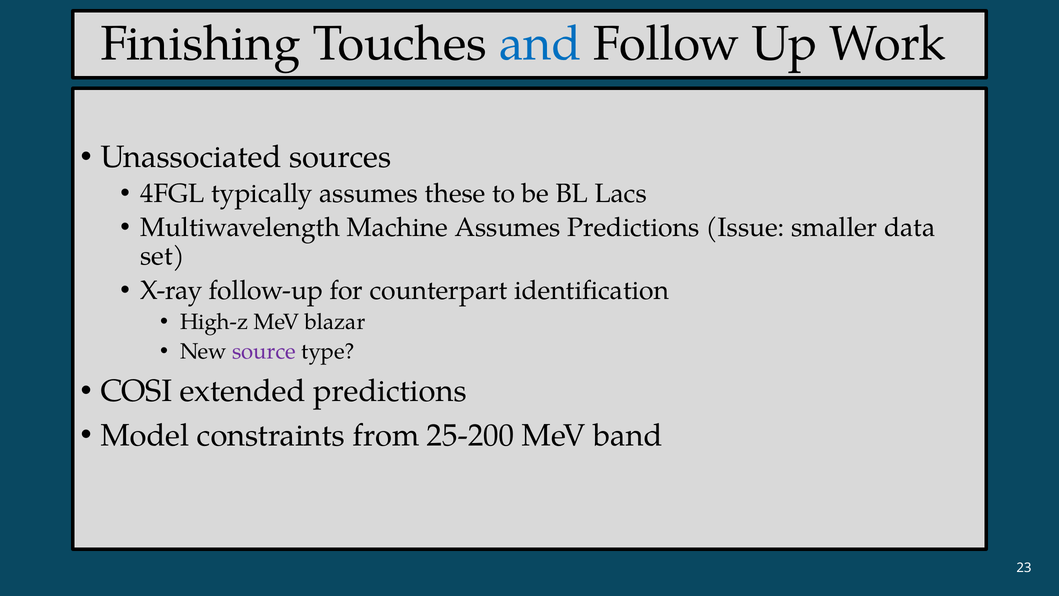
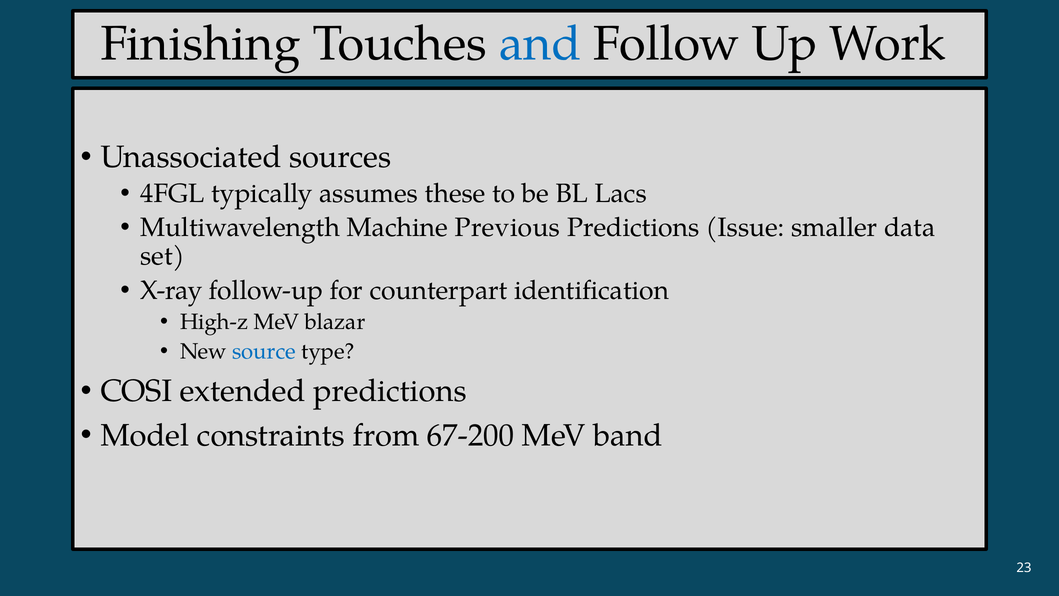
Machine Assumes: Assumes -> Previous (508, 228)
source colour: purple -> blue (264, 351)
25-200: 25-200 -> 67-200 (471, 435)
